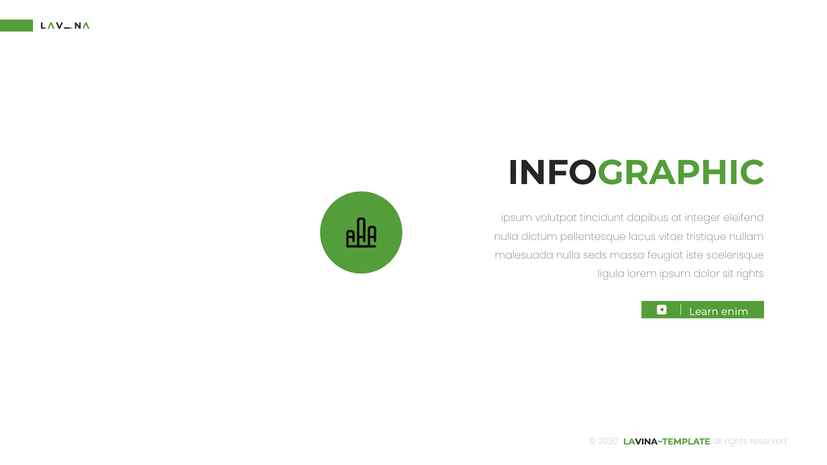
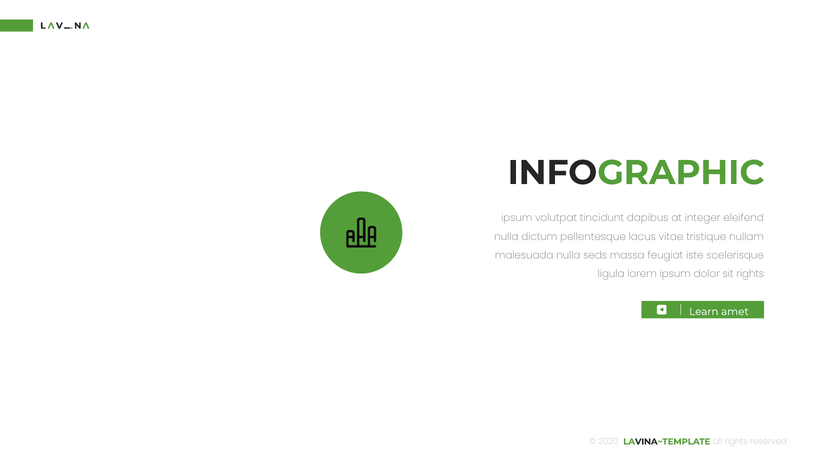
enim: enim -> amet (735, 312)
